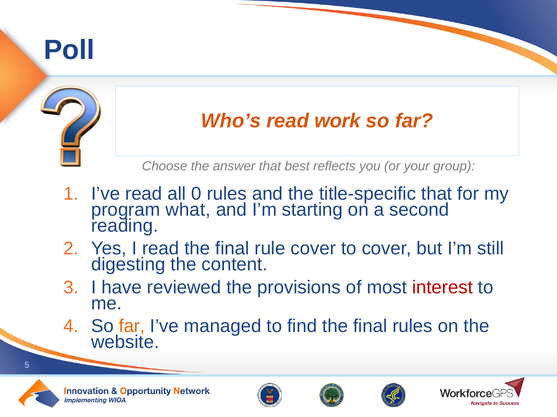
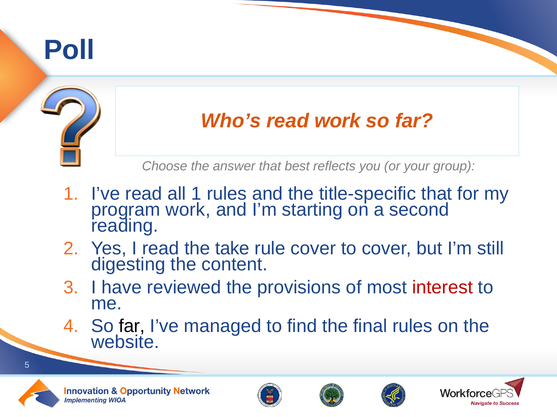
all 0: 0 -> 1 (196, 194)
program what: what -> work (188, 210)
read the final: final -> take (232, 249)
far colour: orange -> black (132, 327)
